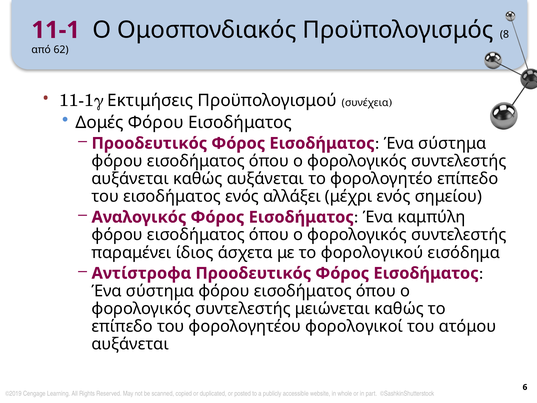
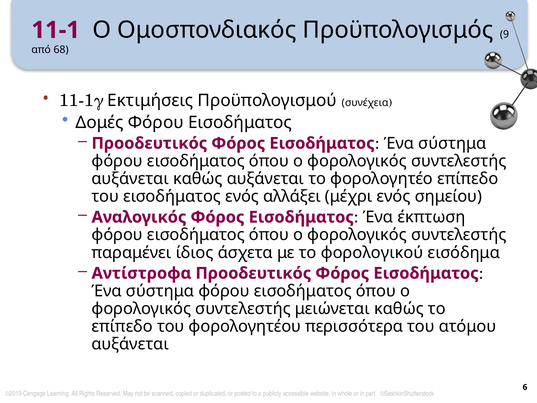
8: 8 -> 9 (504, 34)
62: 62 -> 68 (61, 50)
καμπύλη: καμπύλη -> έκπτωση (431, 217)
φορολογικοί: φορολογικοί -> περισσότερα (354, 326)
